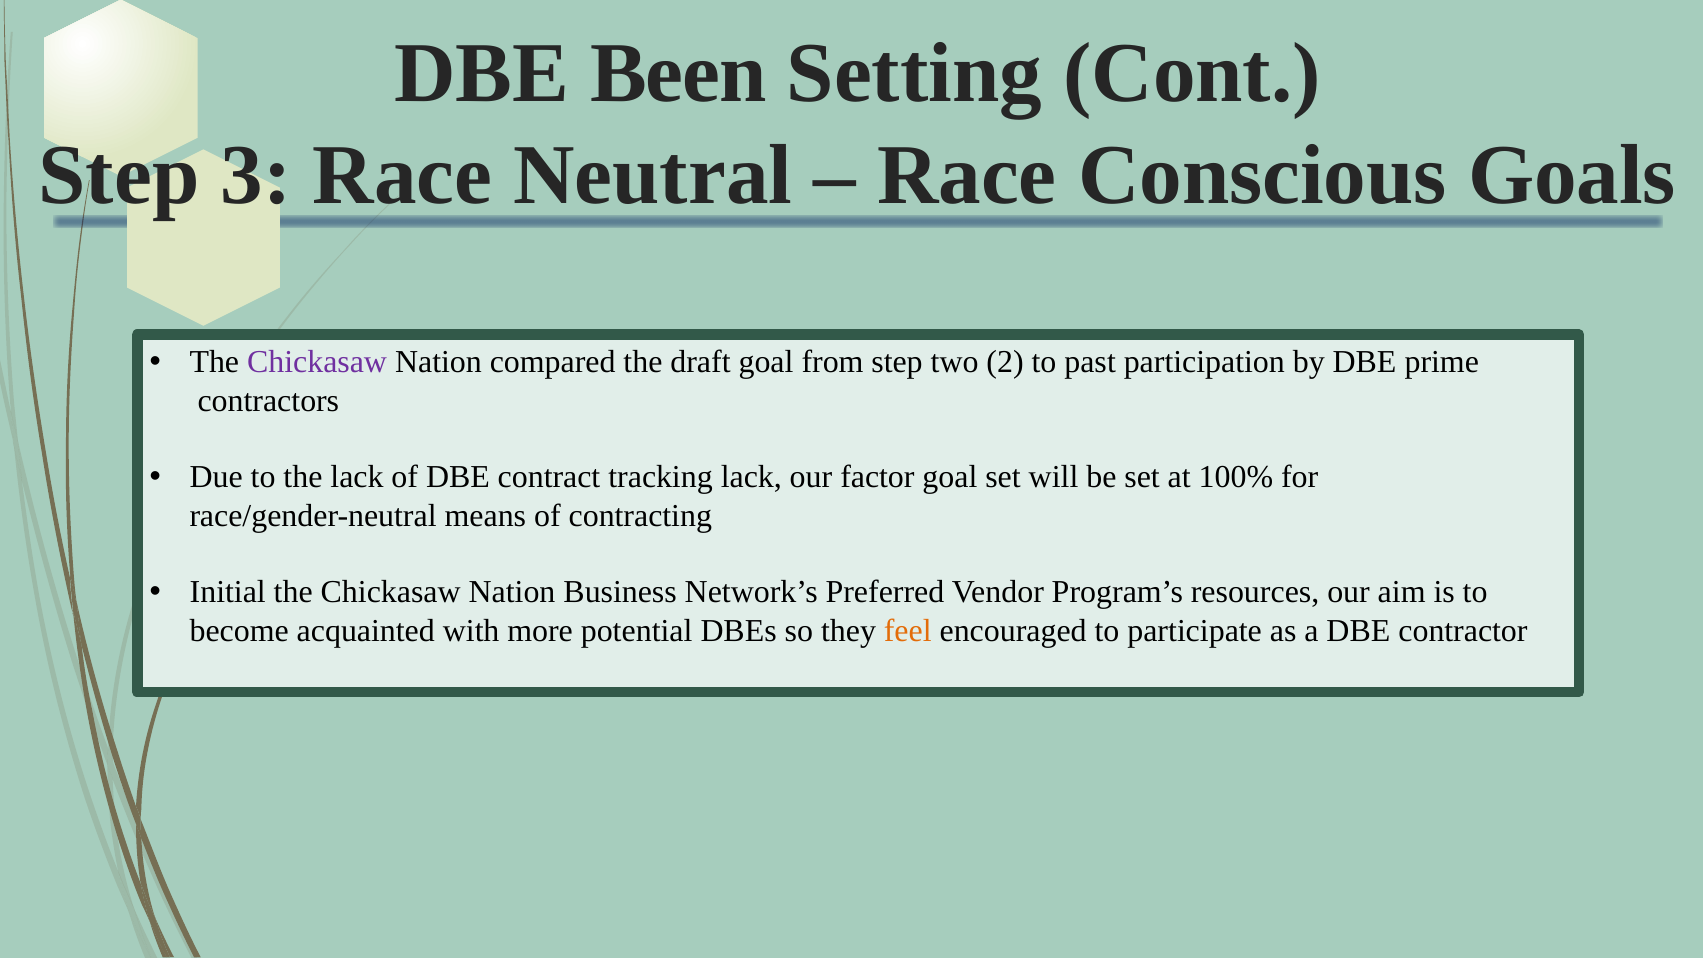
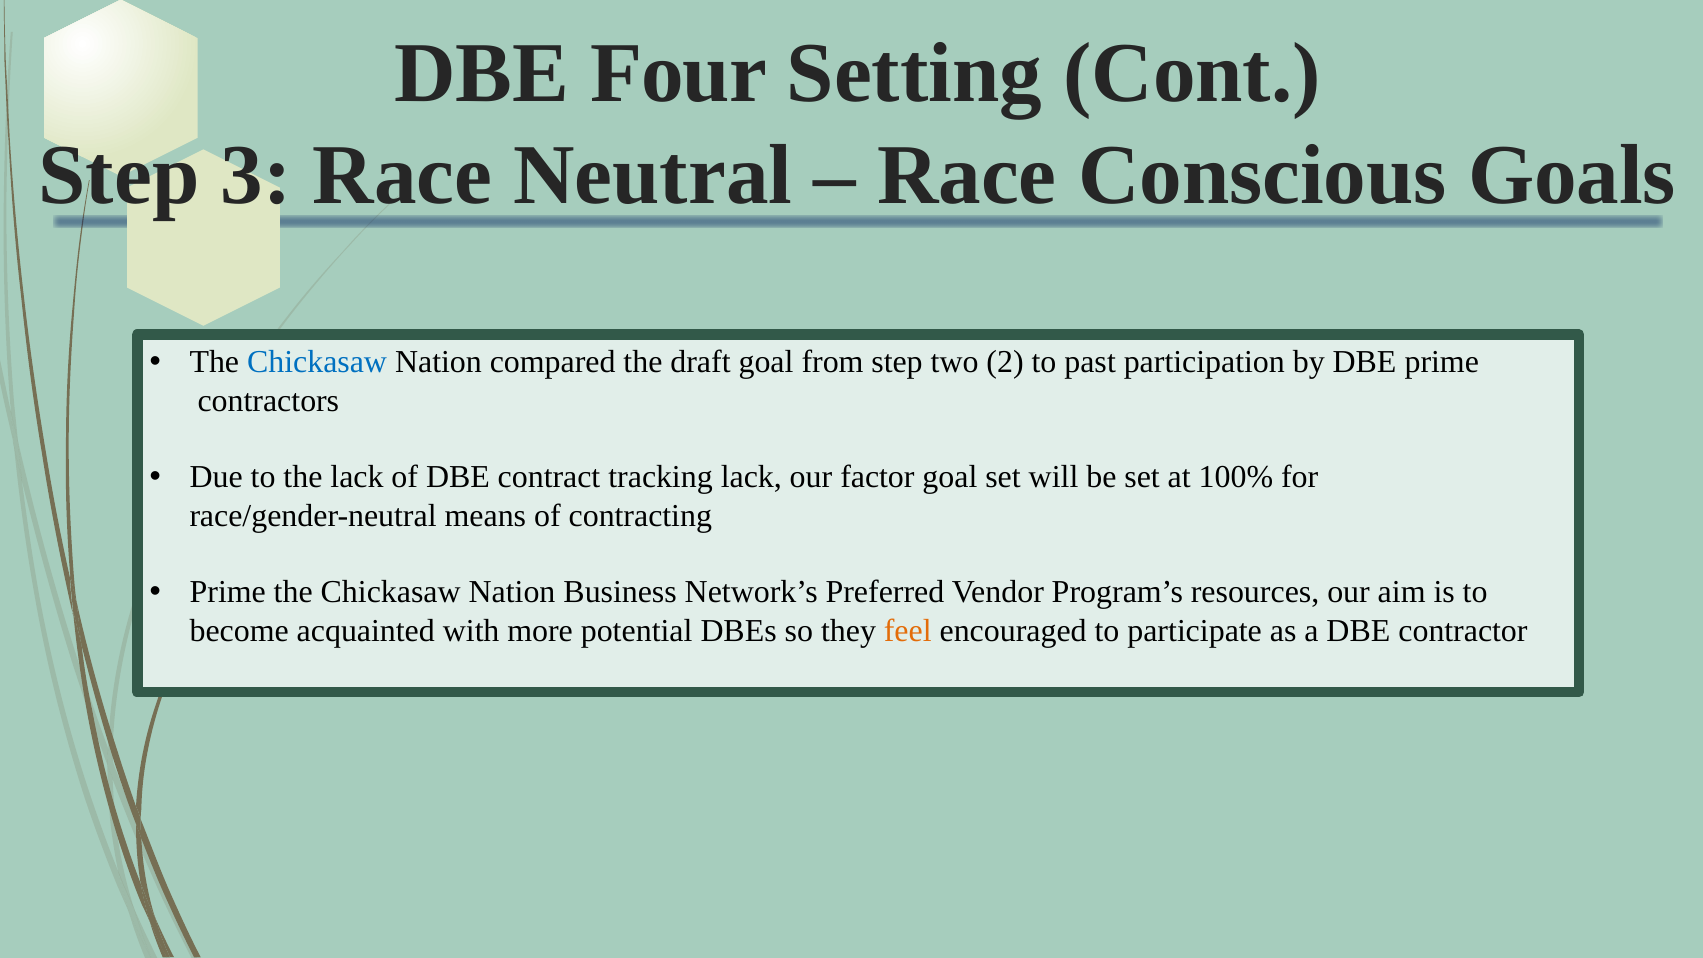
Been: Been -> Four (679, 73)
Chickasaw colour: purple -> blue (317, 362)
Initial: Initial -> Prime (228, 592)
